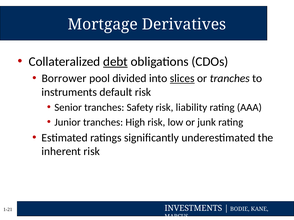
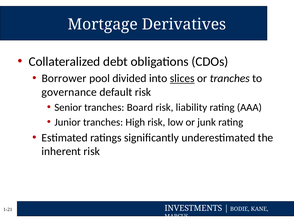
debt underline: present -> none (115, 62)
instruments: instruments -> governance (69, 92)
Safety: Safety -> Board (140, 108)
